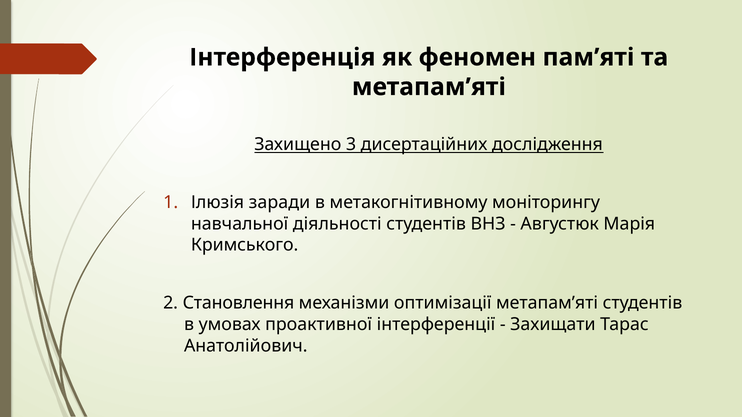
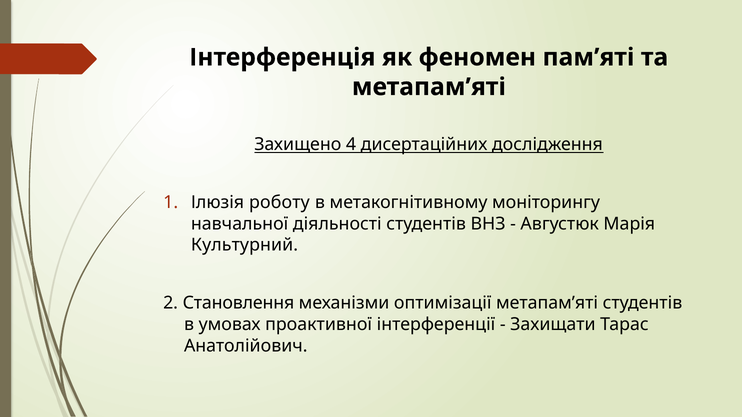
3: 3 -> 4 (351, 145)
заради: заради -> роботу (279, 203)
Кримського: Кримського -> Культурний (245, 245)
